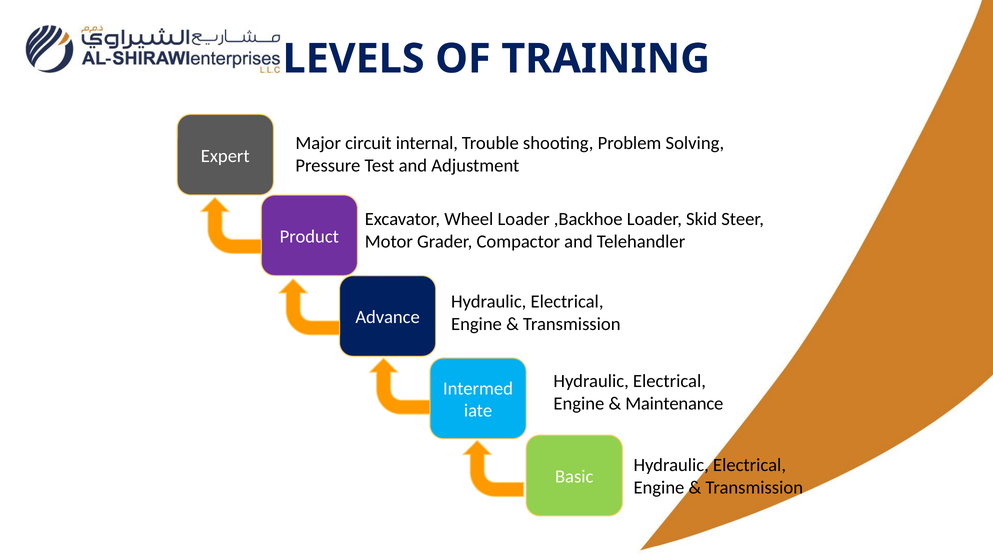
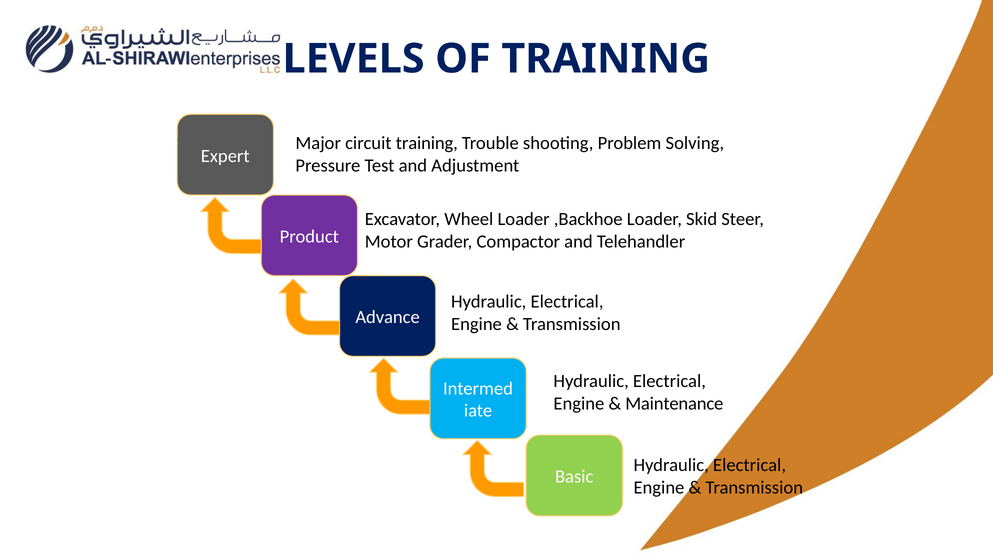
circuit internal: internal -> training (427, 143)
